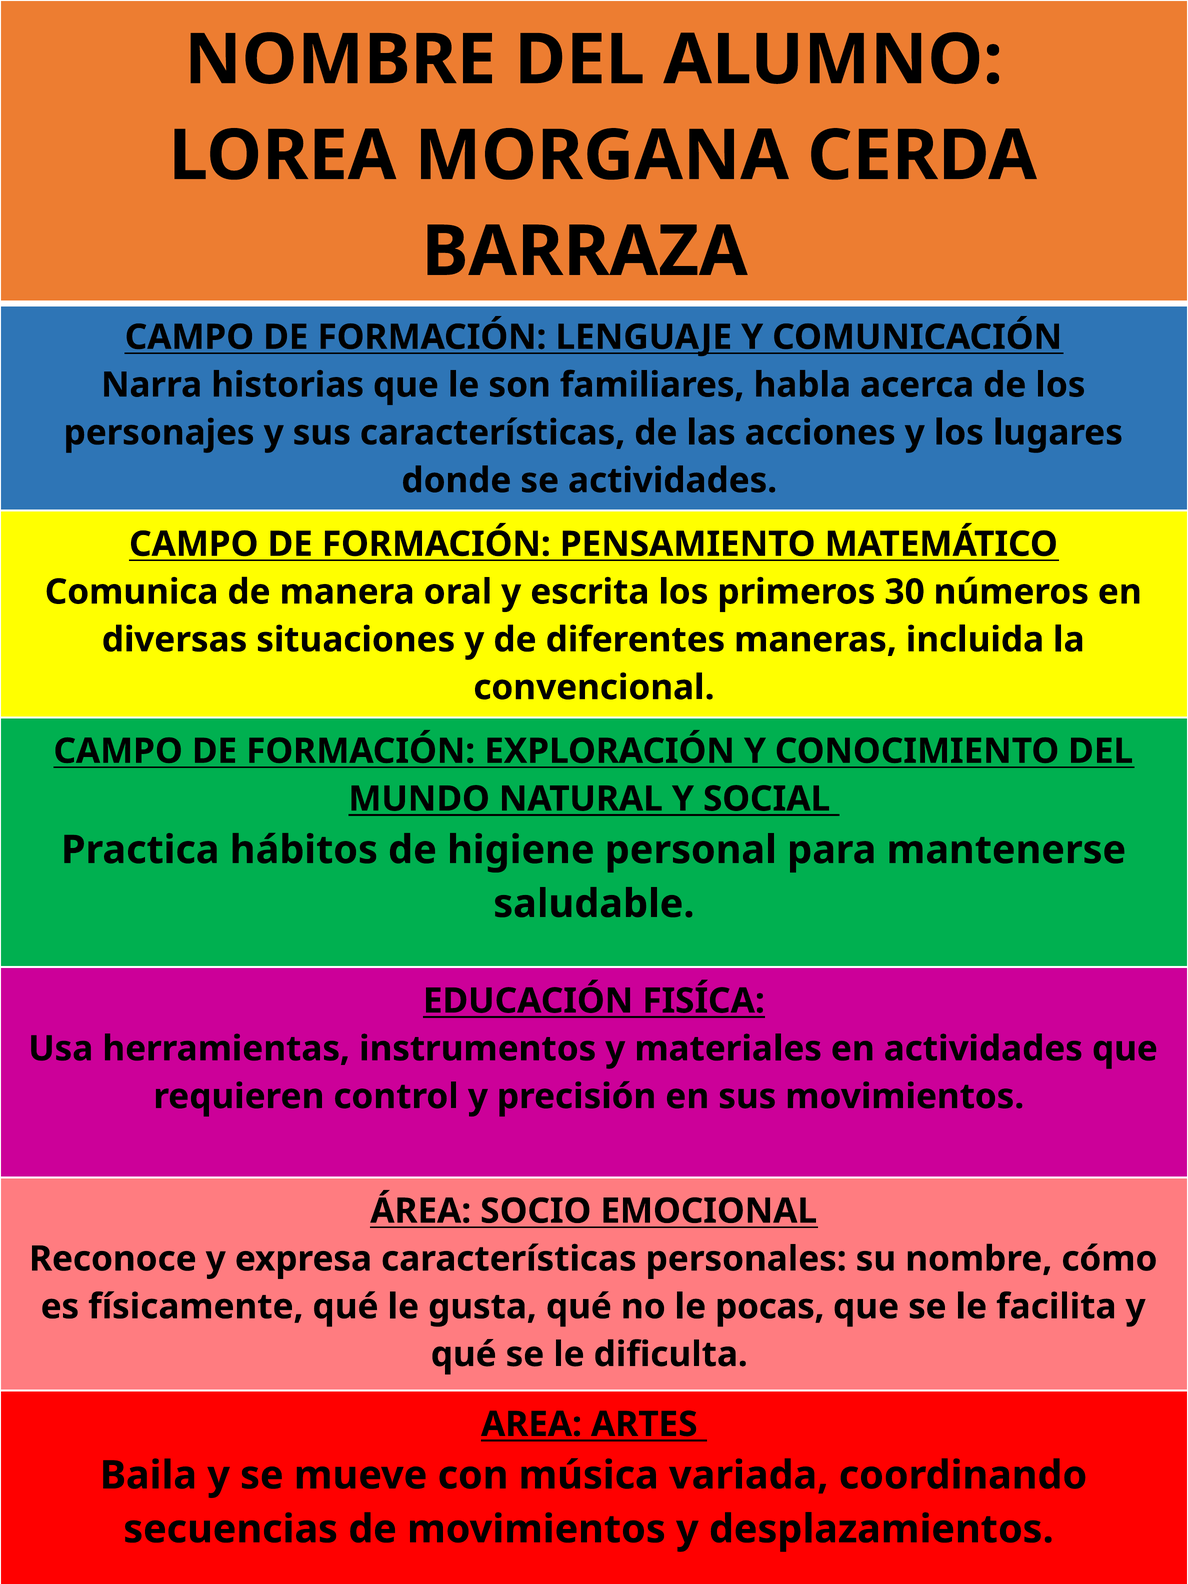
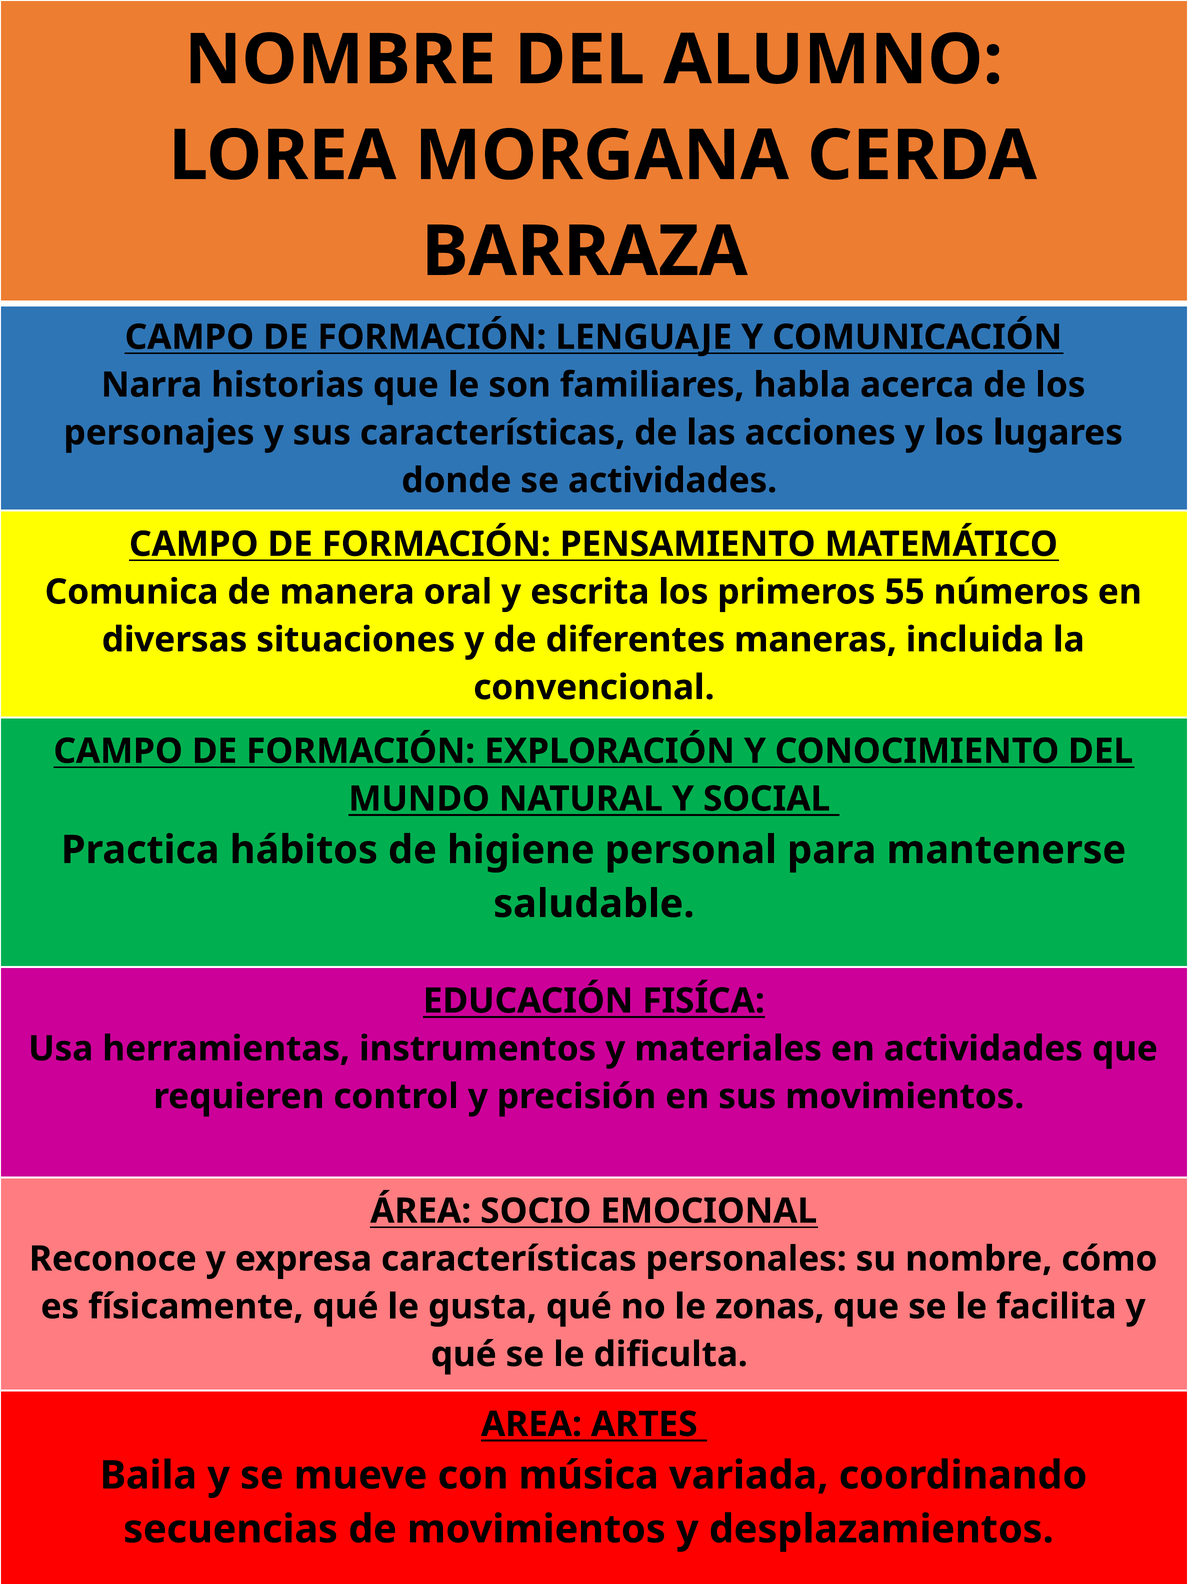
30: 30 -> 55 (905, 592)
pocas: pocas -> zonas (770, 1307)
